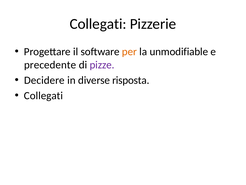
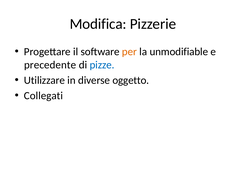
Collegati: Collegati -> Modifica (98, 24)
pizze colour: purple -> blue (102, 65)
Decidere: Decidere -> Utilizzare (44, 80)
risposta: risposta -> oggetto (131, 80)
